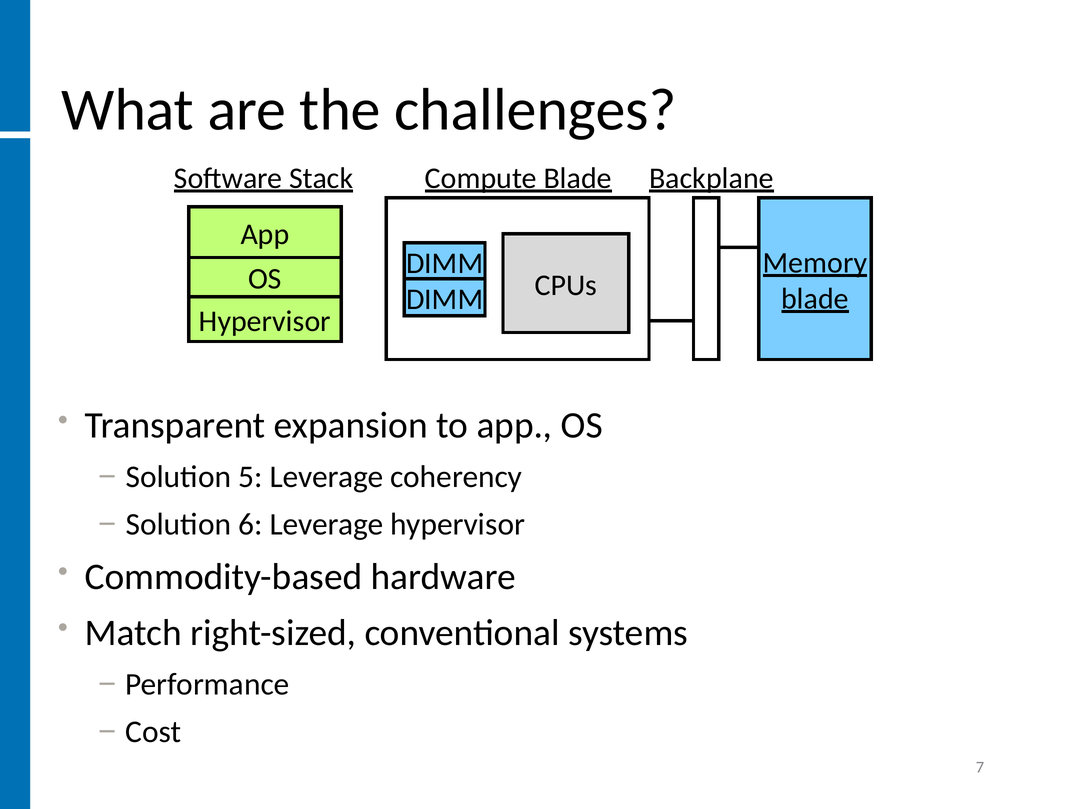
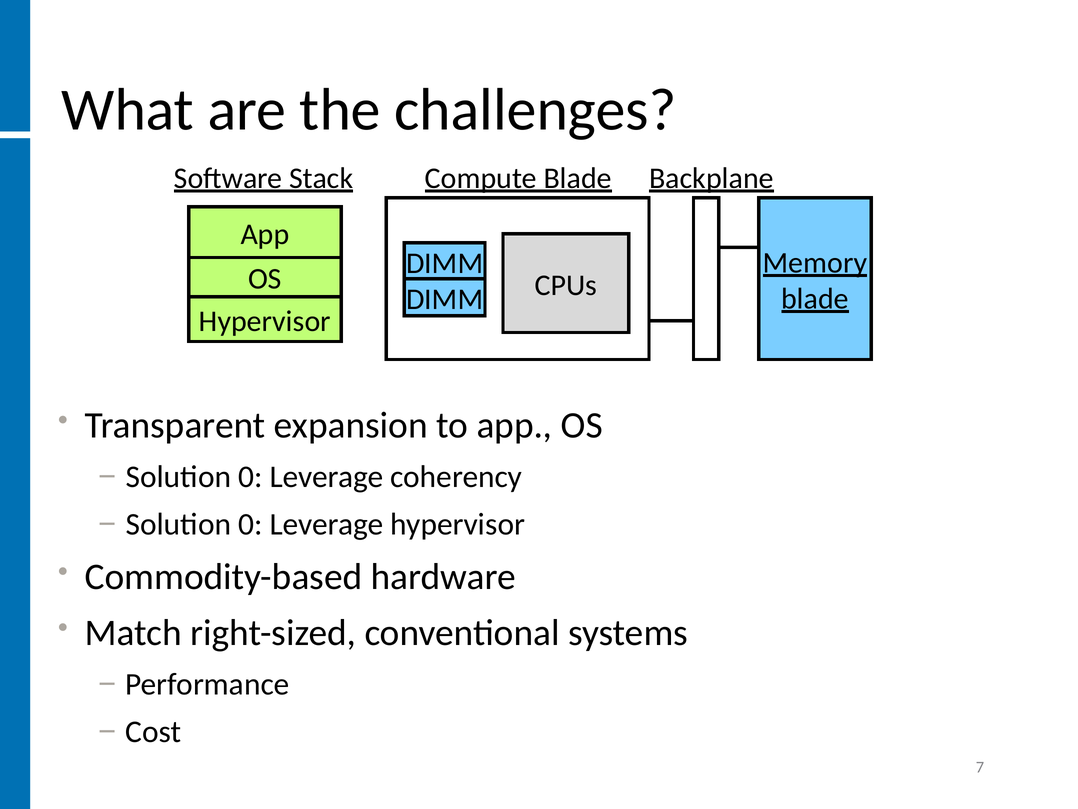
5: 5 -> 0 (250, 477)
6: 6 -> 0 (250, 524)
